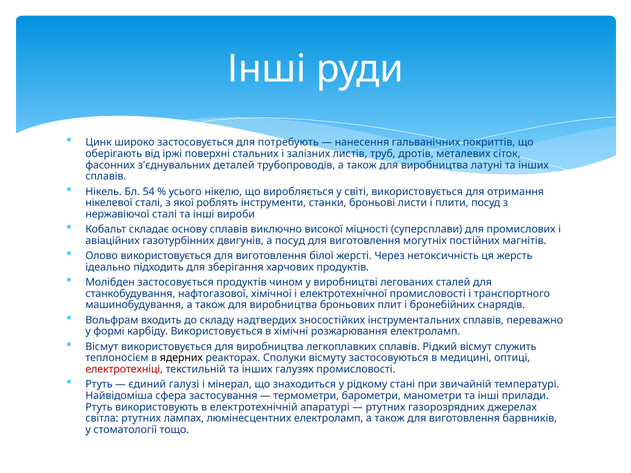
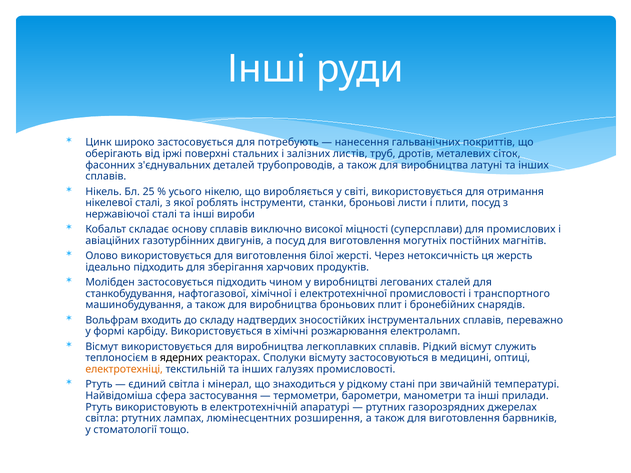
54: 54 -> 25 (149, 192)
застосовується продуктів: продуктів -> підходить (242, 282)
електротехніці colour: red -> orange (124, 369)
єдиний галузі: галузі -> світла (184, 385)
люмінесцентних електроламп: електроламп -> розширення (329, 419)
